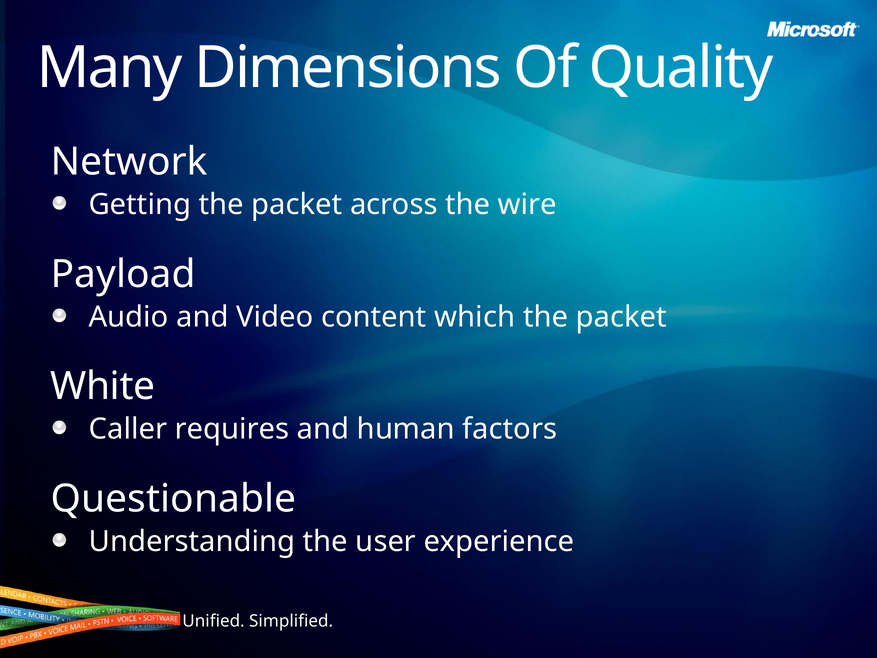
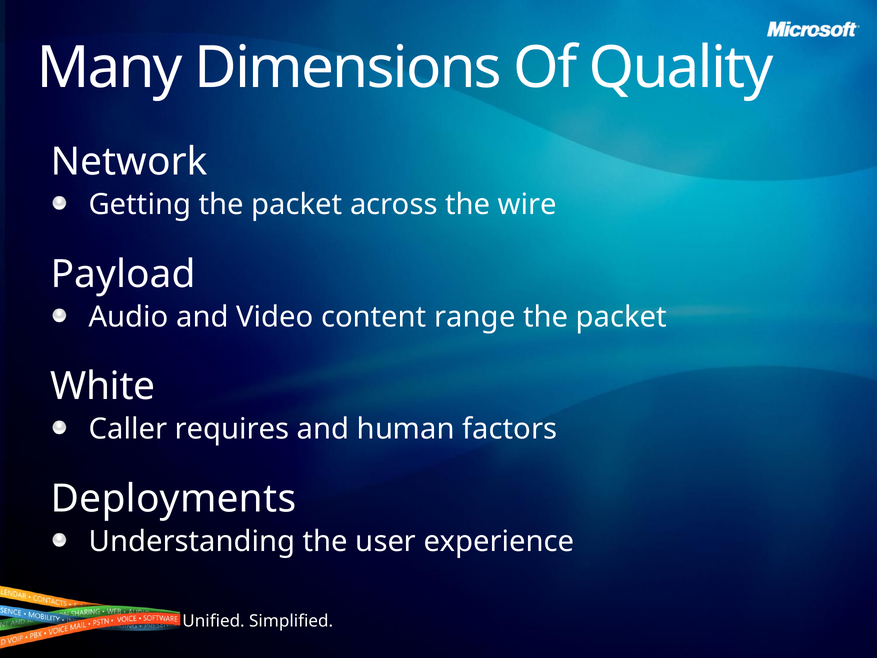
which: which -> range (475, 317)
Questionable: Questionable -> Deployments (173, 499)
